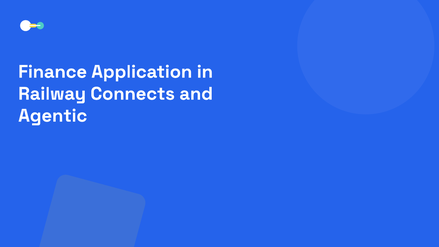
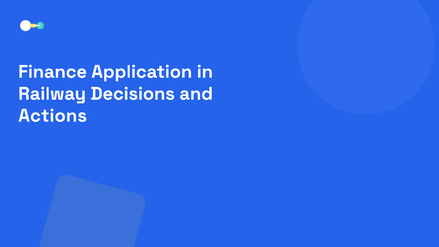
Connects: Connects -> Decisions (133, 94)
Agentic: Agentic -> Actions (53, 116)
